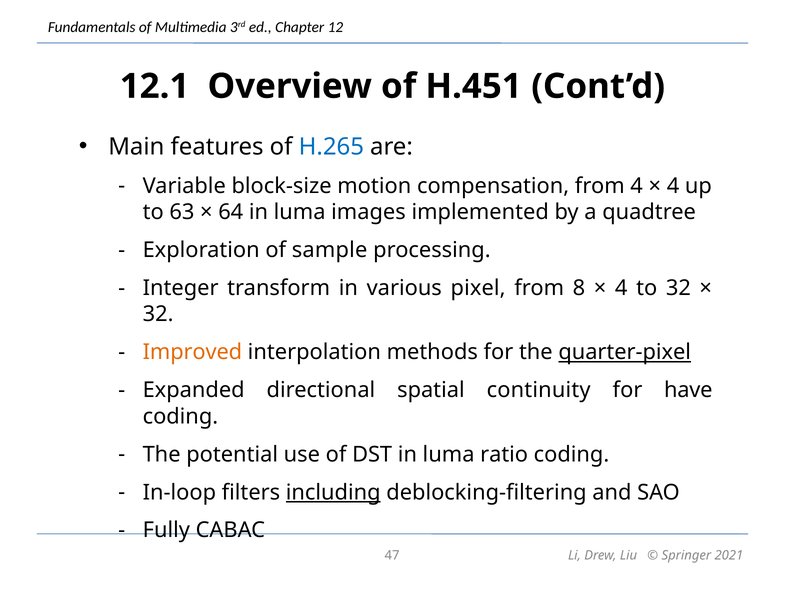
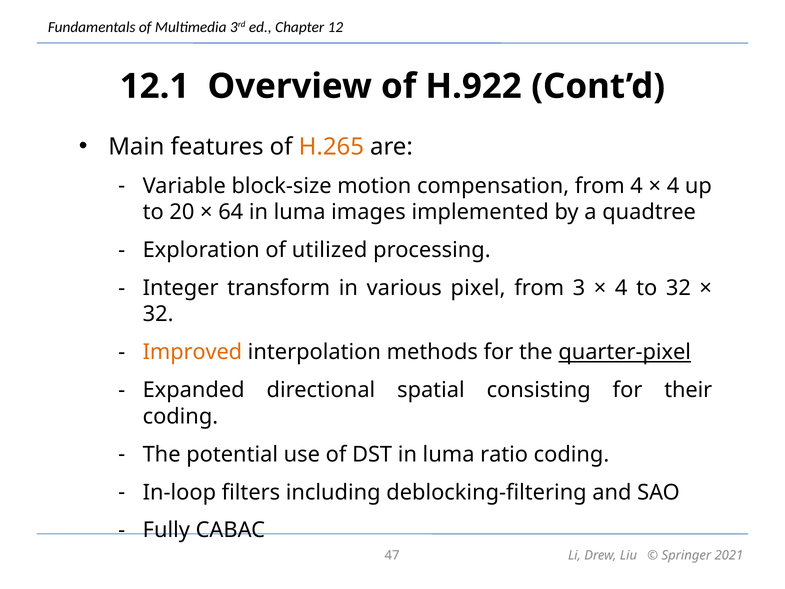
H.451: H.451 -> H.922 (474, 86)
H.265 colour: blue -> orange (331, 147)
63: 63 -> 20 (182, 212)
sample: sample -> utilized (330, 250)
8: 8 -> 3 (579, 288)
continuity: continuity -> consisting (539, 390)
have: have -> their (688, 390)
including underline: present -> none (333, 492)
